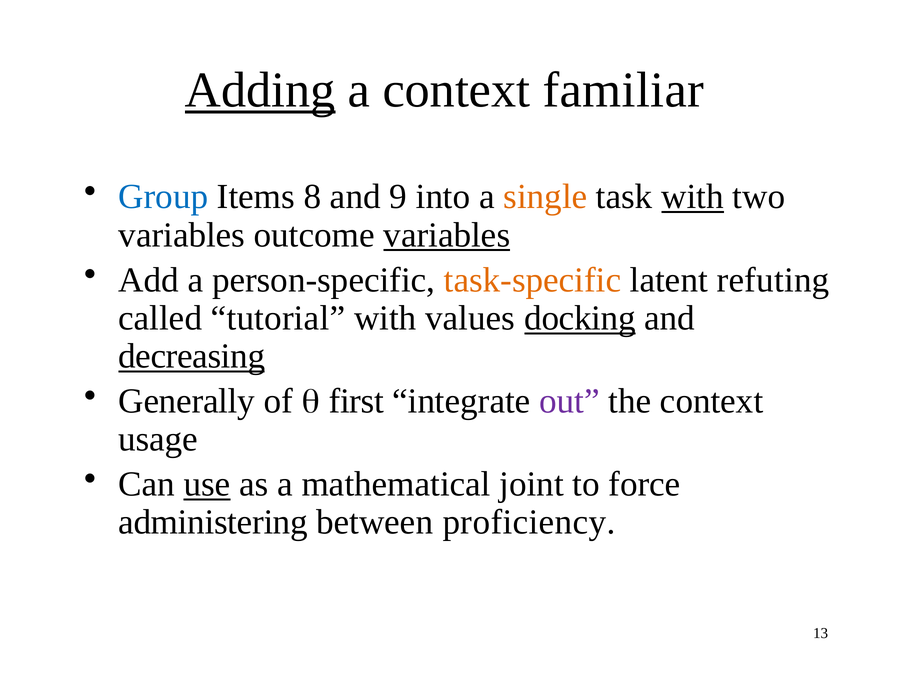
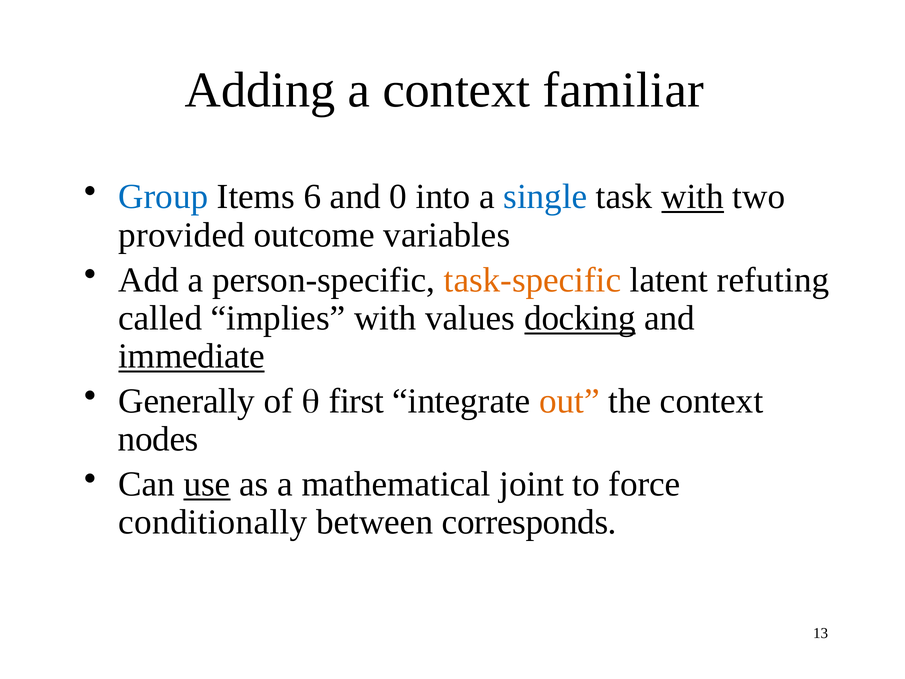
Adding underline: present -> none (260, 90)
8: 8 -> 6 (312, 197)
9: 9 -> 0 (398, 197)
single colour: orange -> blue (545, 197)
variables: variables -> provided (182, 235)
variables underline: present -> none (447, 235)
tutorial: tutorial -> implies (278, 318)
decreasing: decreasing -> immediate (192, 356)
out colour: purple -> orange (569, 401)
usage: usage -> nodes (158, 439)
administering: administering -> conditionally (213, 522)
proficiency: proficiency -> corresponds (529, 522)
